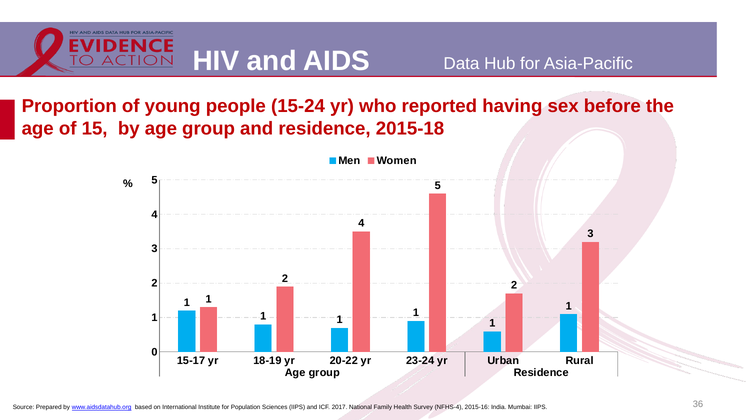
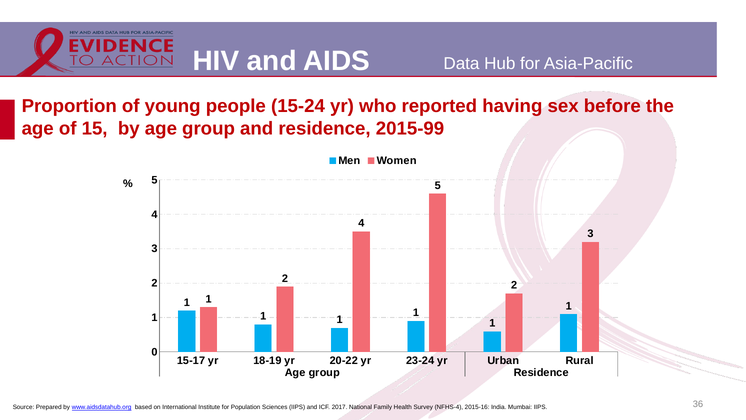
2015-18: 2015-18 -> 2015-99 (410, 128)
